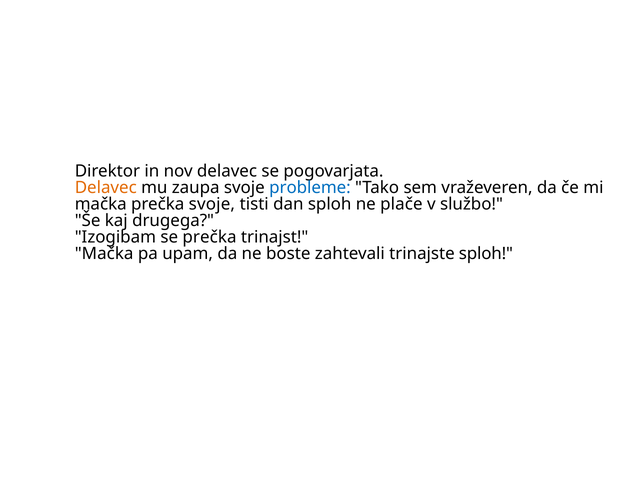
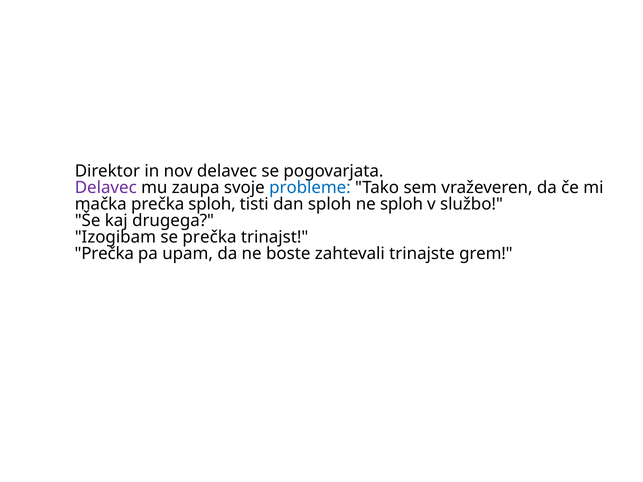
Delavec colour: orange -> purple (106, 188)
prečka svoje: svoje -> sploh (212, 204)
ne plače: plače -> sploh (402, 204)
Mačka: Mačka -> Prečka (104, 254)
trinajste sploh: sploh -> grem (486, 254)
